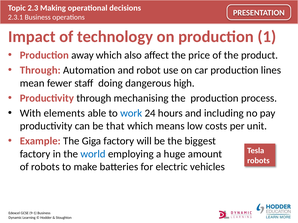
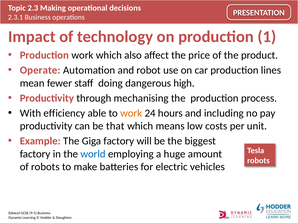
Production away: away -> work (82, 55)
Through: Through -> Operate (40, 70)
elements: elements -> efficiency (64, 113)
work colour: blue -> orange (131, 113)
